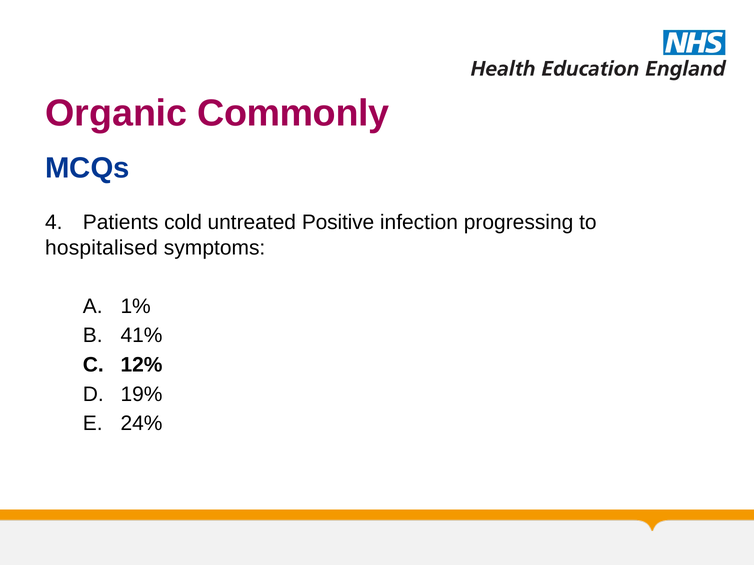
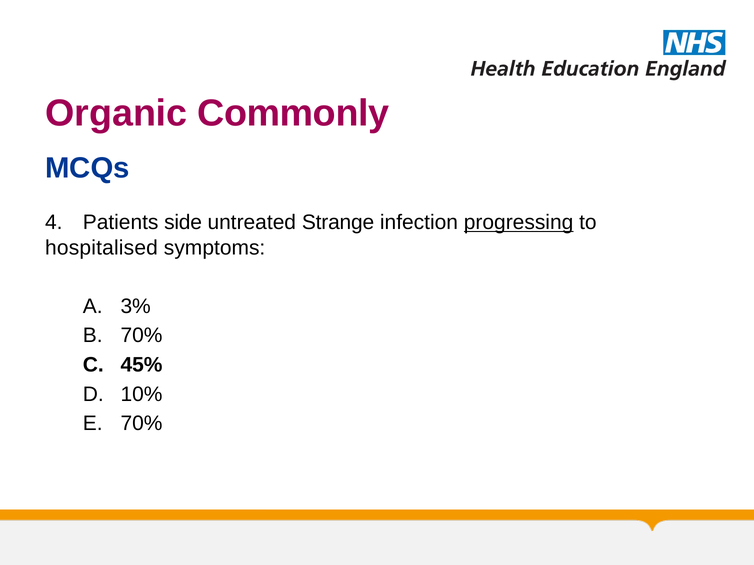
cold: cold -> side (183, 223)
Positive: Positive -> Strange (338, 223)
progressing underline: none -> present (519, 223)
1%: 1% -> 3% (136, 307)
B 41%: 41% -> 70% (141, 336)
12%: 12% -> 45% (141, 365)
19%: 19% -> 10% (141, 395)
E 24%: 24% -> 70% (141, 424)
